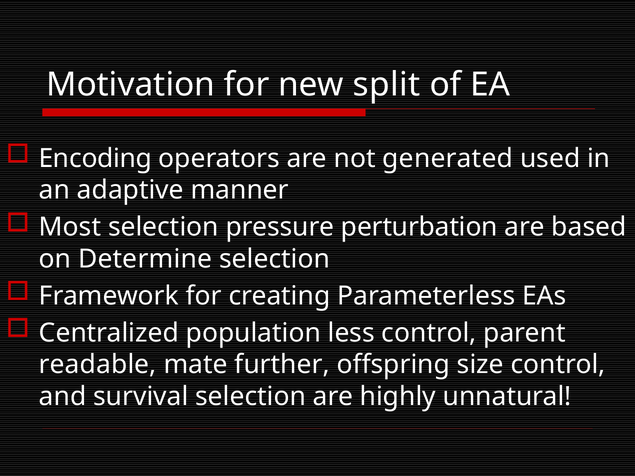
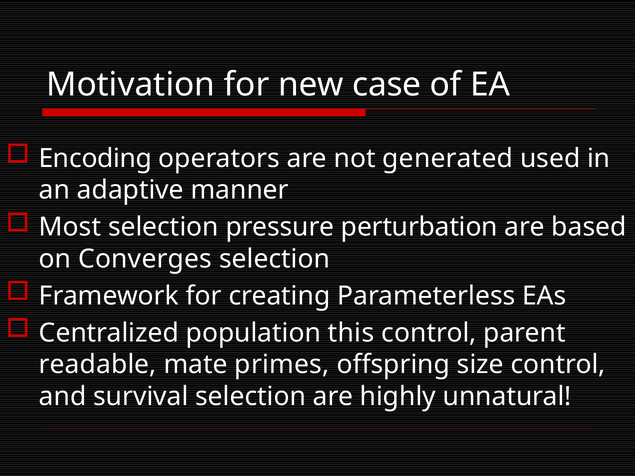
split: split -> case (387, 85)
Determine: Determine -> Converges (145, 259)
less: less -> this (351, 333)
further: further -> primes (282, 365)
